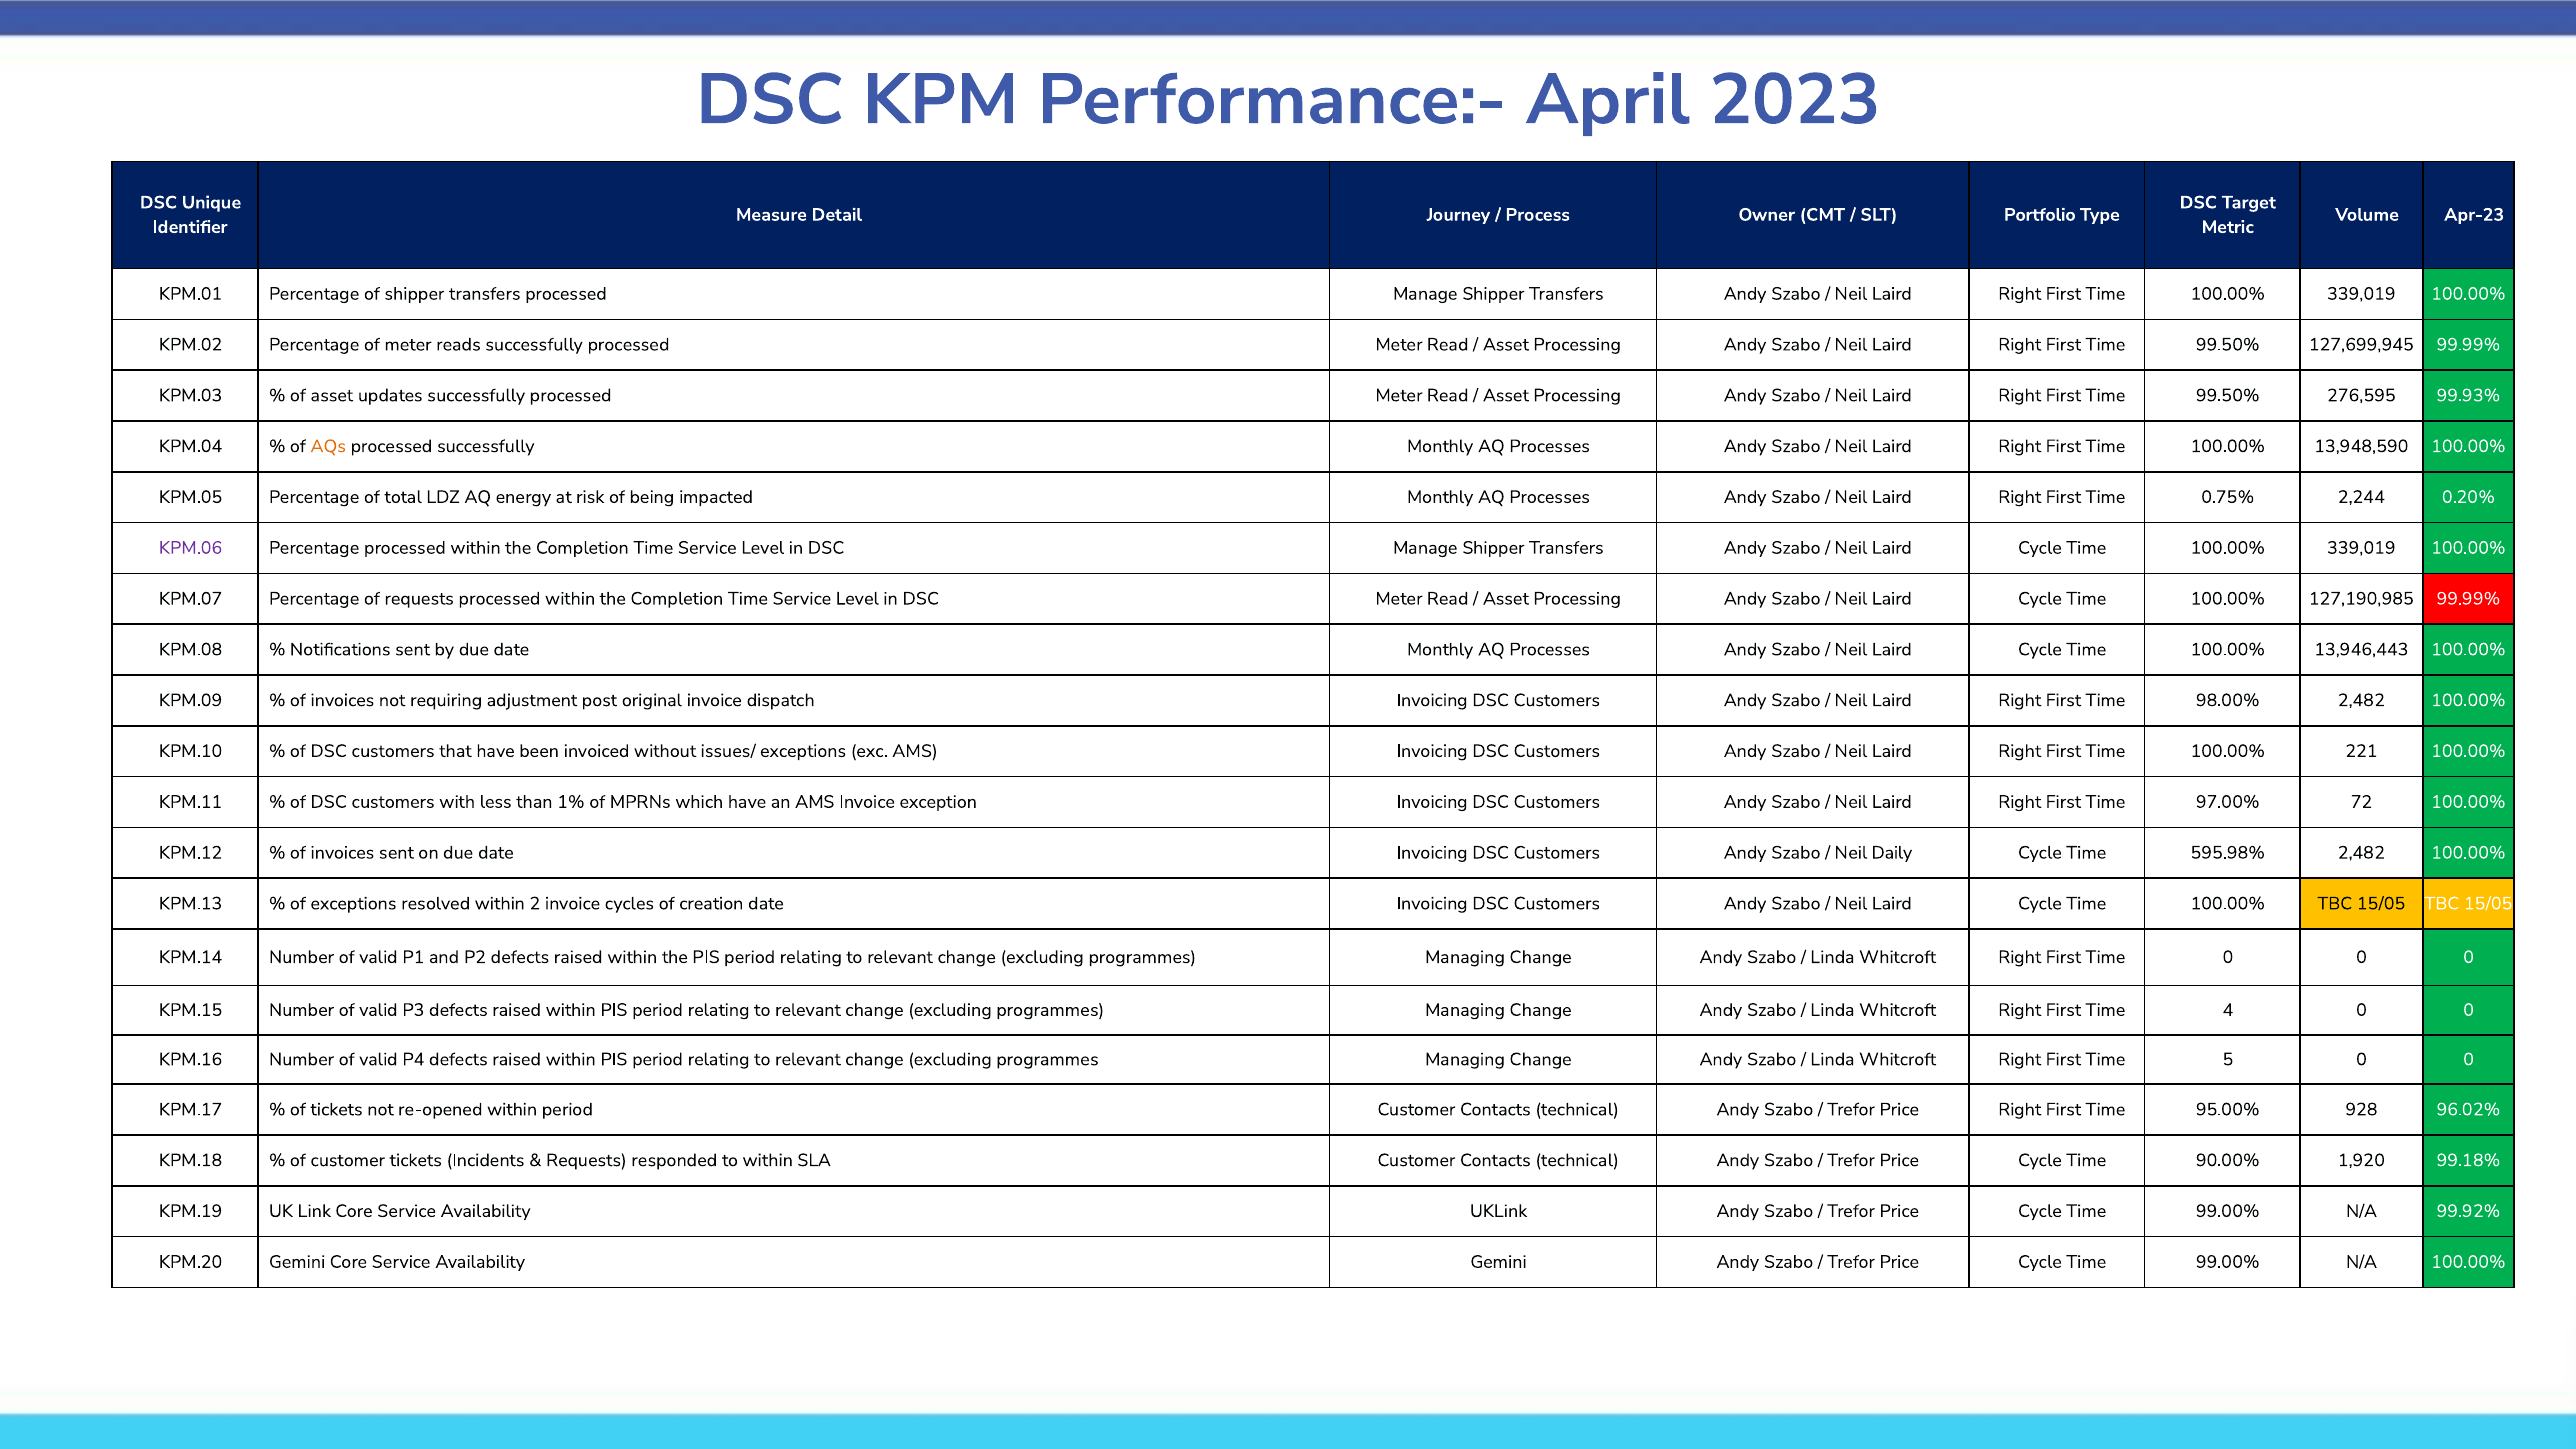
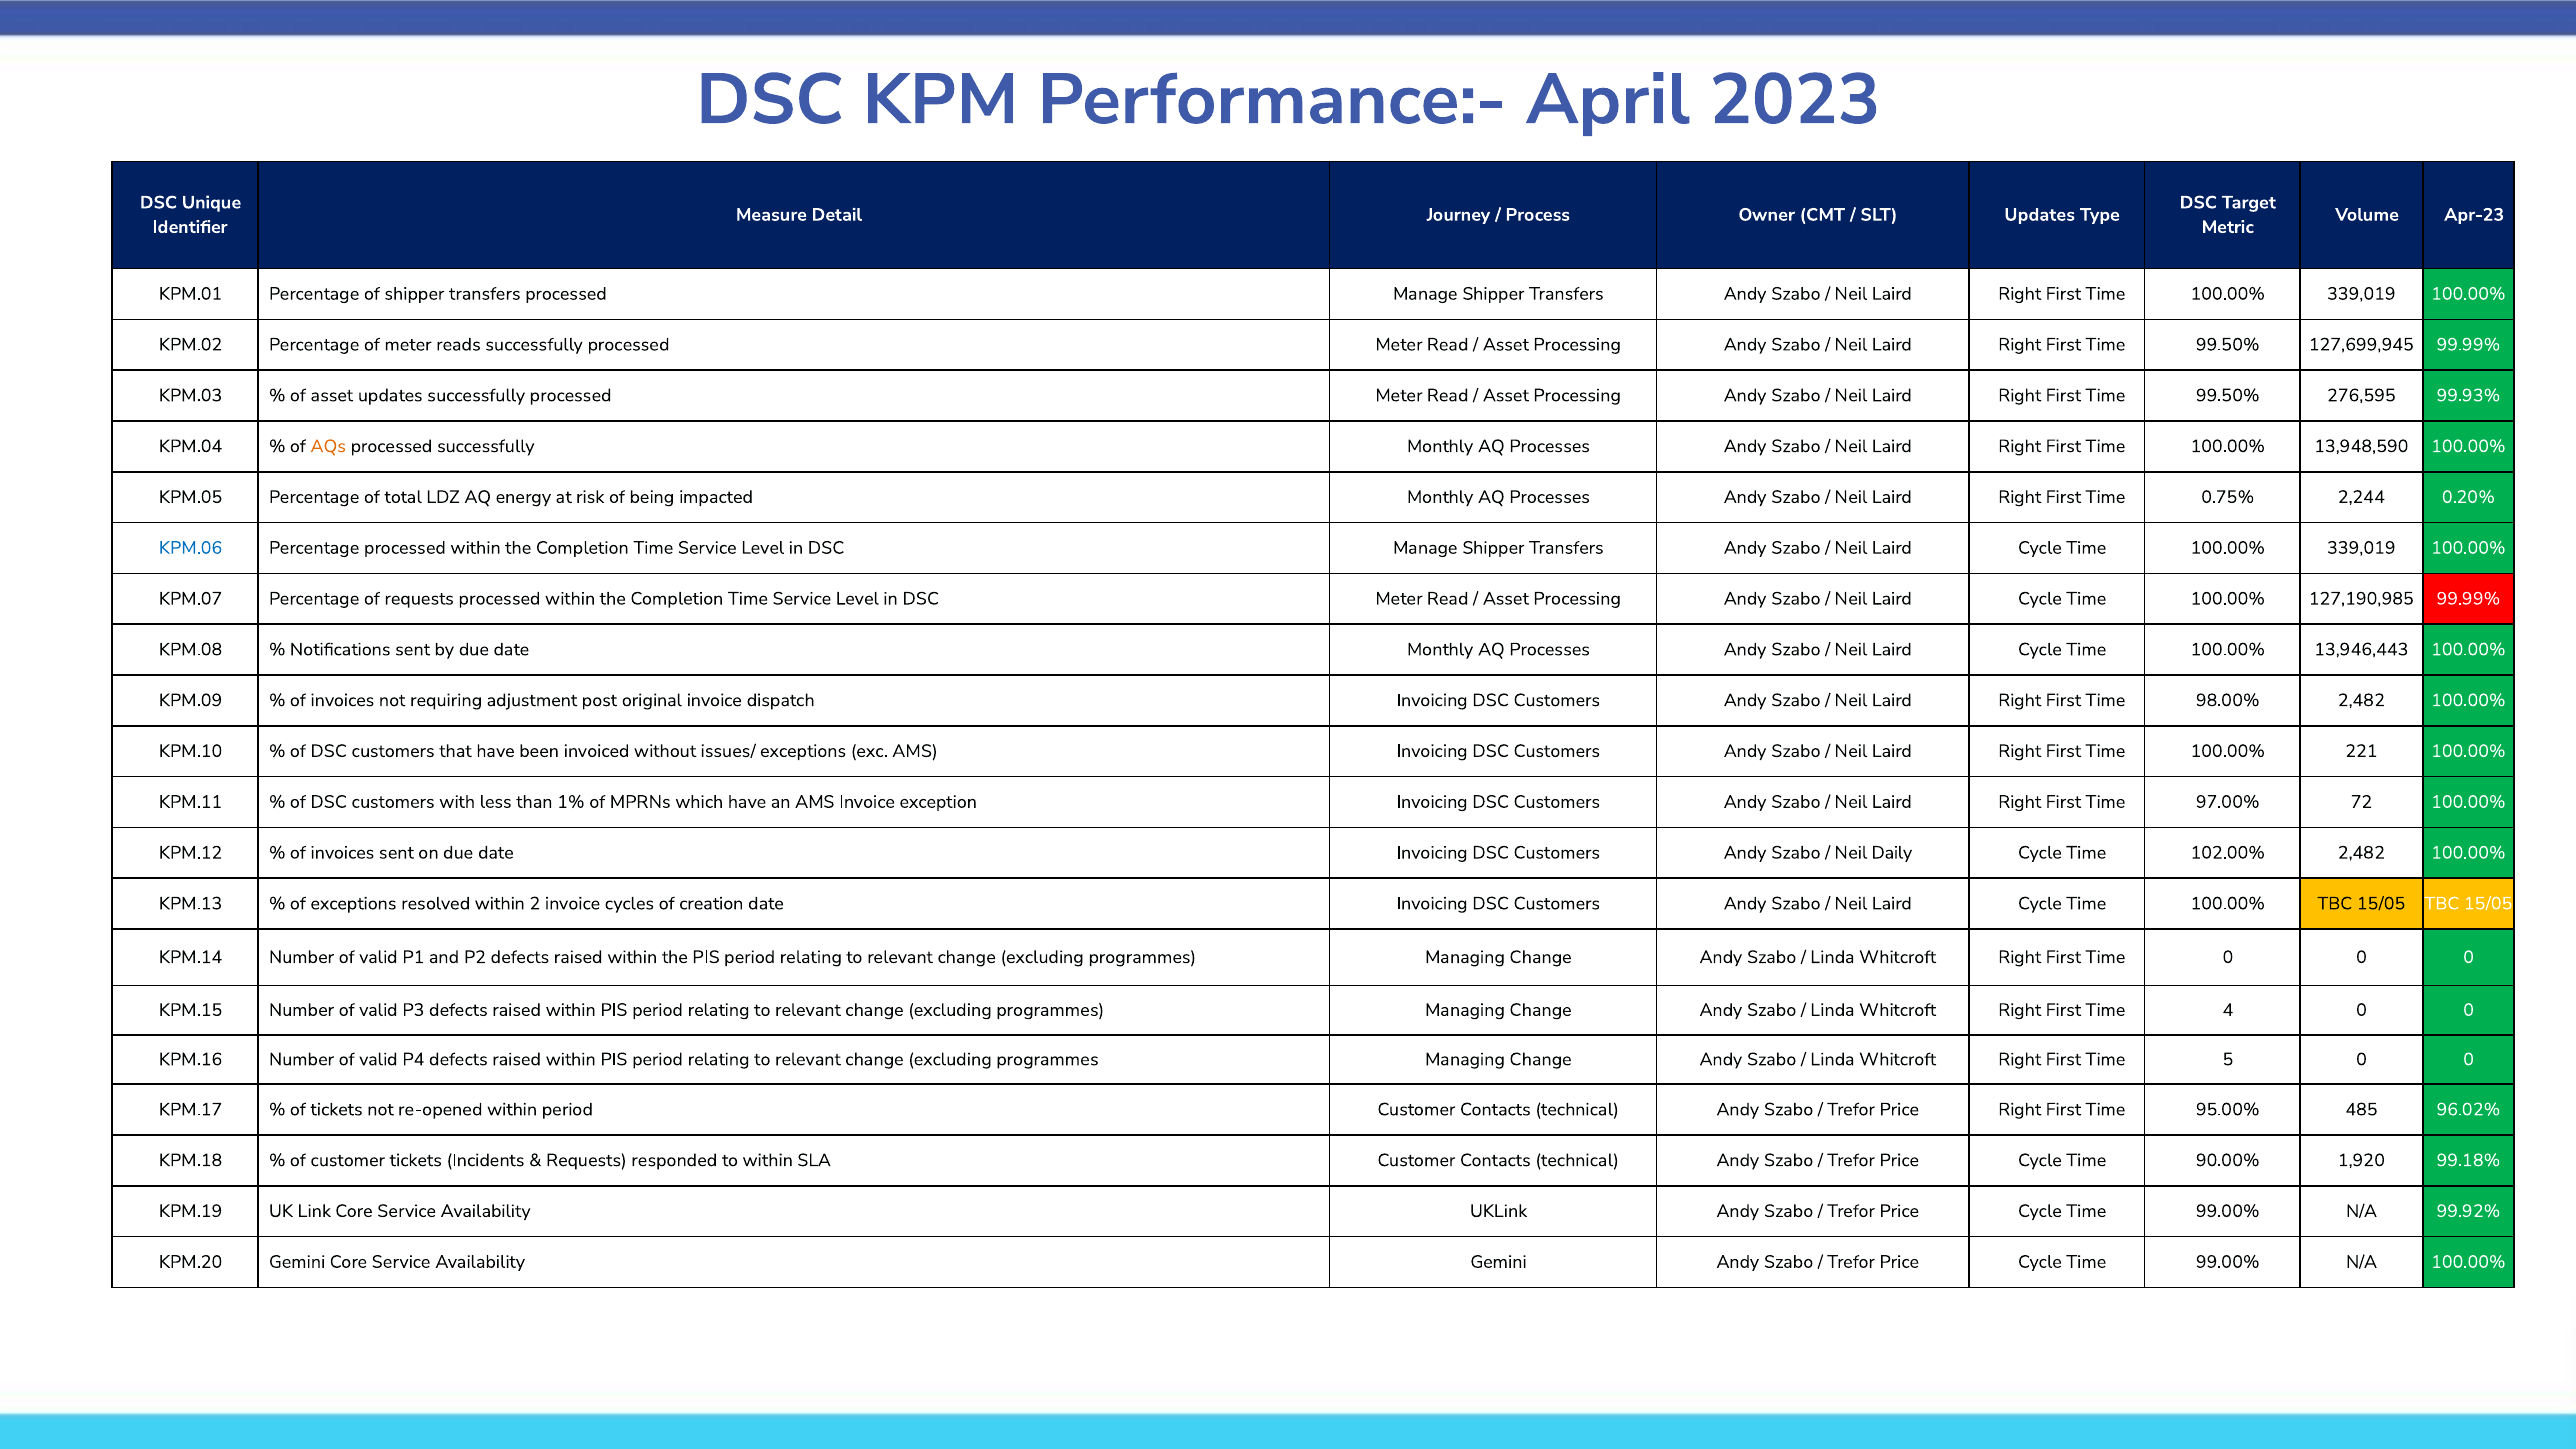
SLT Portfolio: Portfolio -> Updates (2040, 215)
KPM.06 colour: purple -> blue (190, 548)
595.98%: 595.98% -> 102.00% (2228, 853)
928: 928 -> 485 (2361, 1109)
